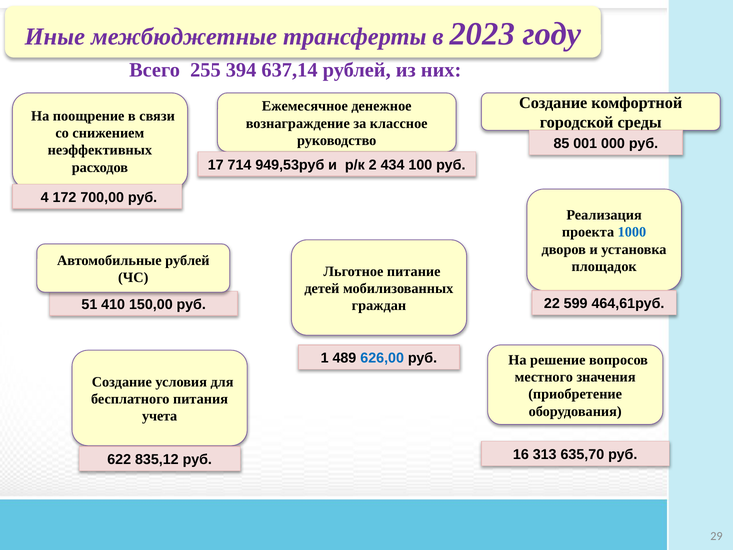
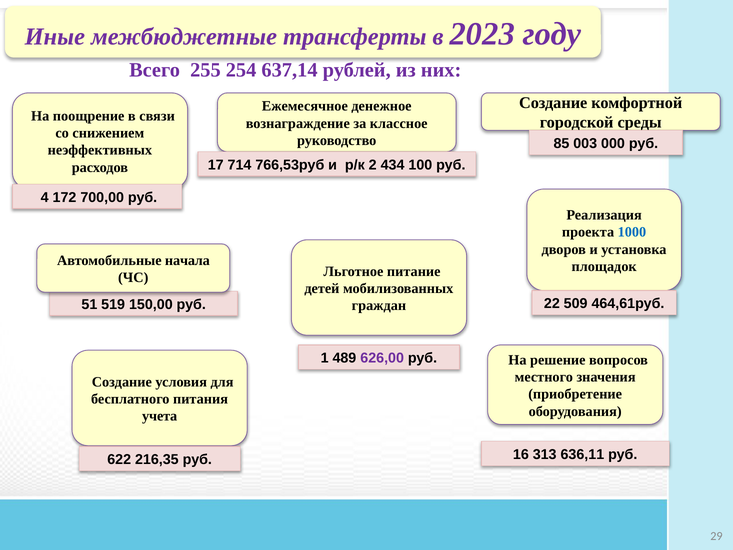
394: 394 -> 254 (241, 70)
001: 001 -> 003 (585, 143)
949,53руб: 949,53руб -> 766,53руб (290, 165)
Автомобильные рублей: рублей -> начала (187, 260)
599: 599 -> 509 (576, 304)
410: 410 -> 519 (113, 304)
626,00 colour: blue -> purple (382, 358)
635,70: 635,70 -> 636,11 (582, 454)
835,12: 835,12 -> 216,35 (157, 459)
